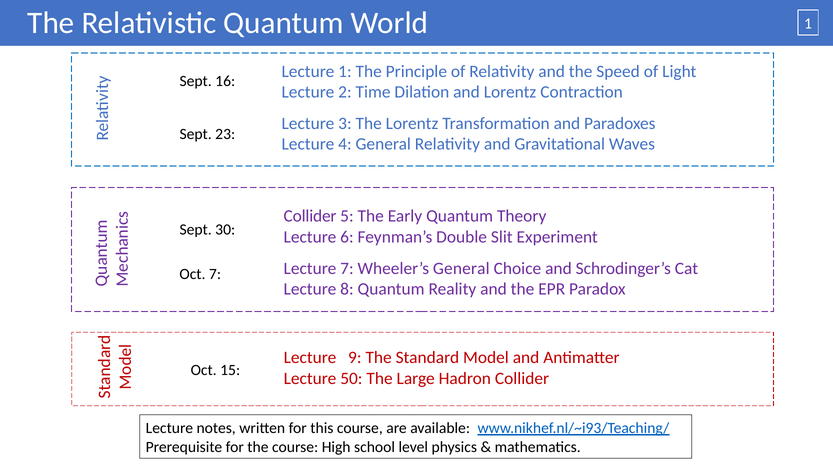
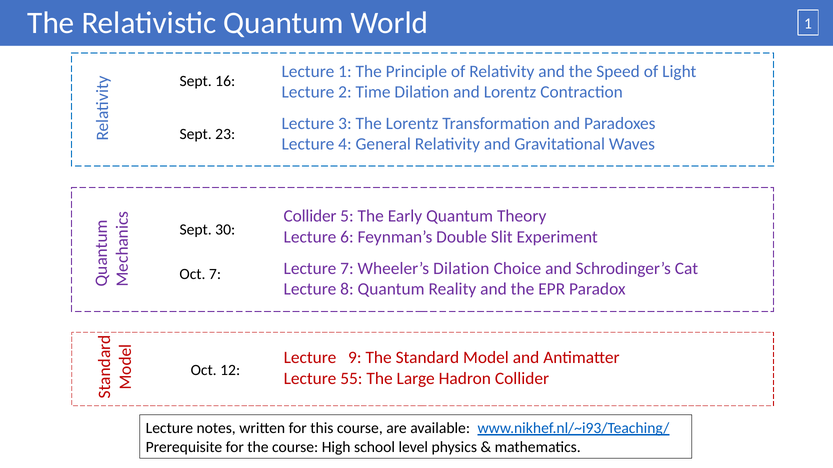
Wheeler’s General: General -> Dilation (461, 269)
15: 15 -> 12 (230, 370)
50: 50 -> 55 (351, 379)
